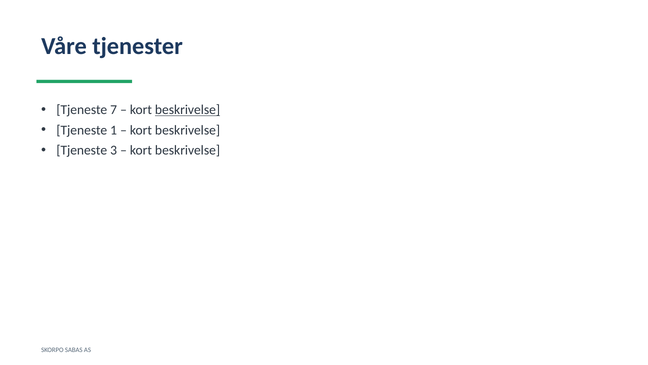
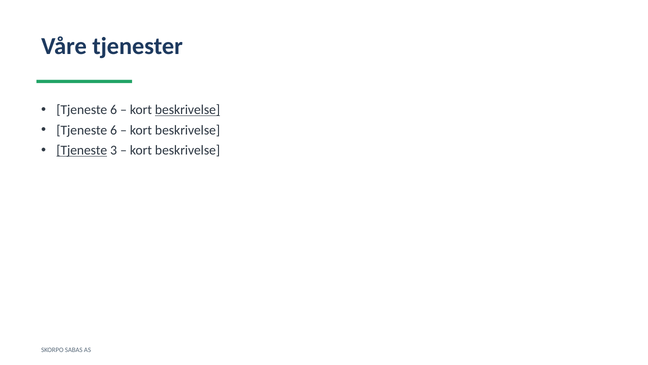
7: 7 -> 6 (114, 110)
1: 1 -> 6 (114, 130)
Tjeneste underline: none -> present (82, 150)
